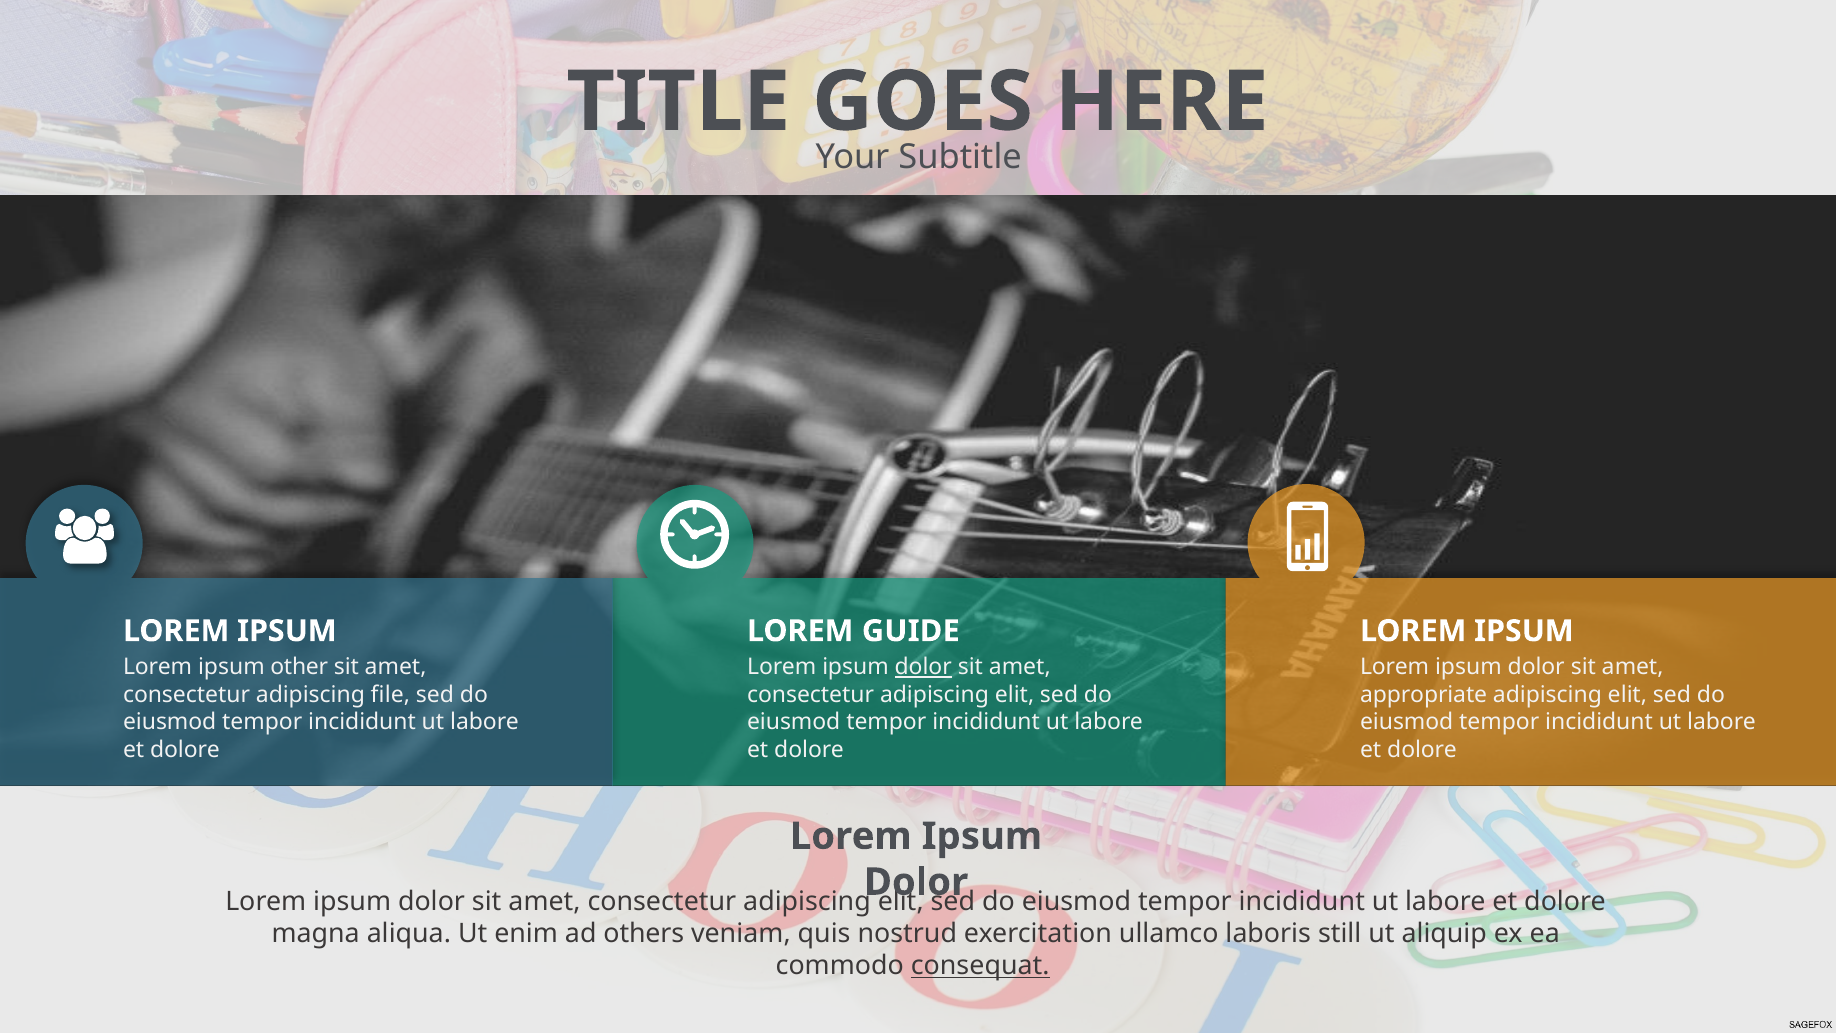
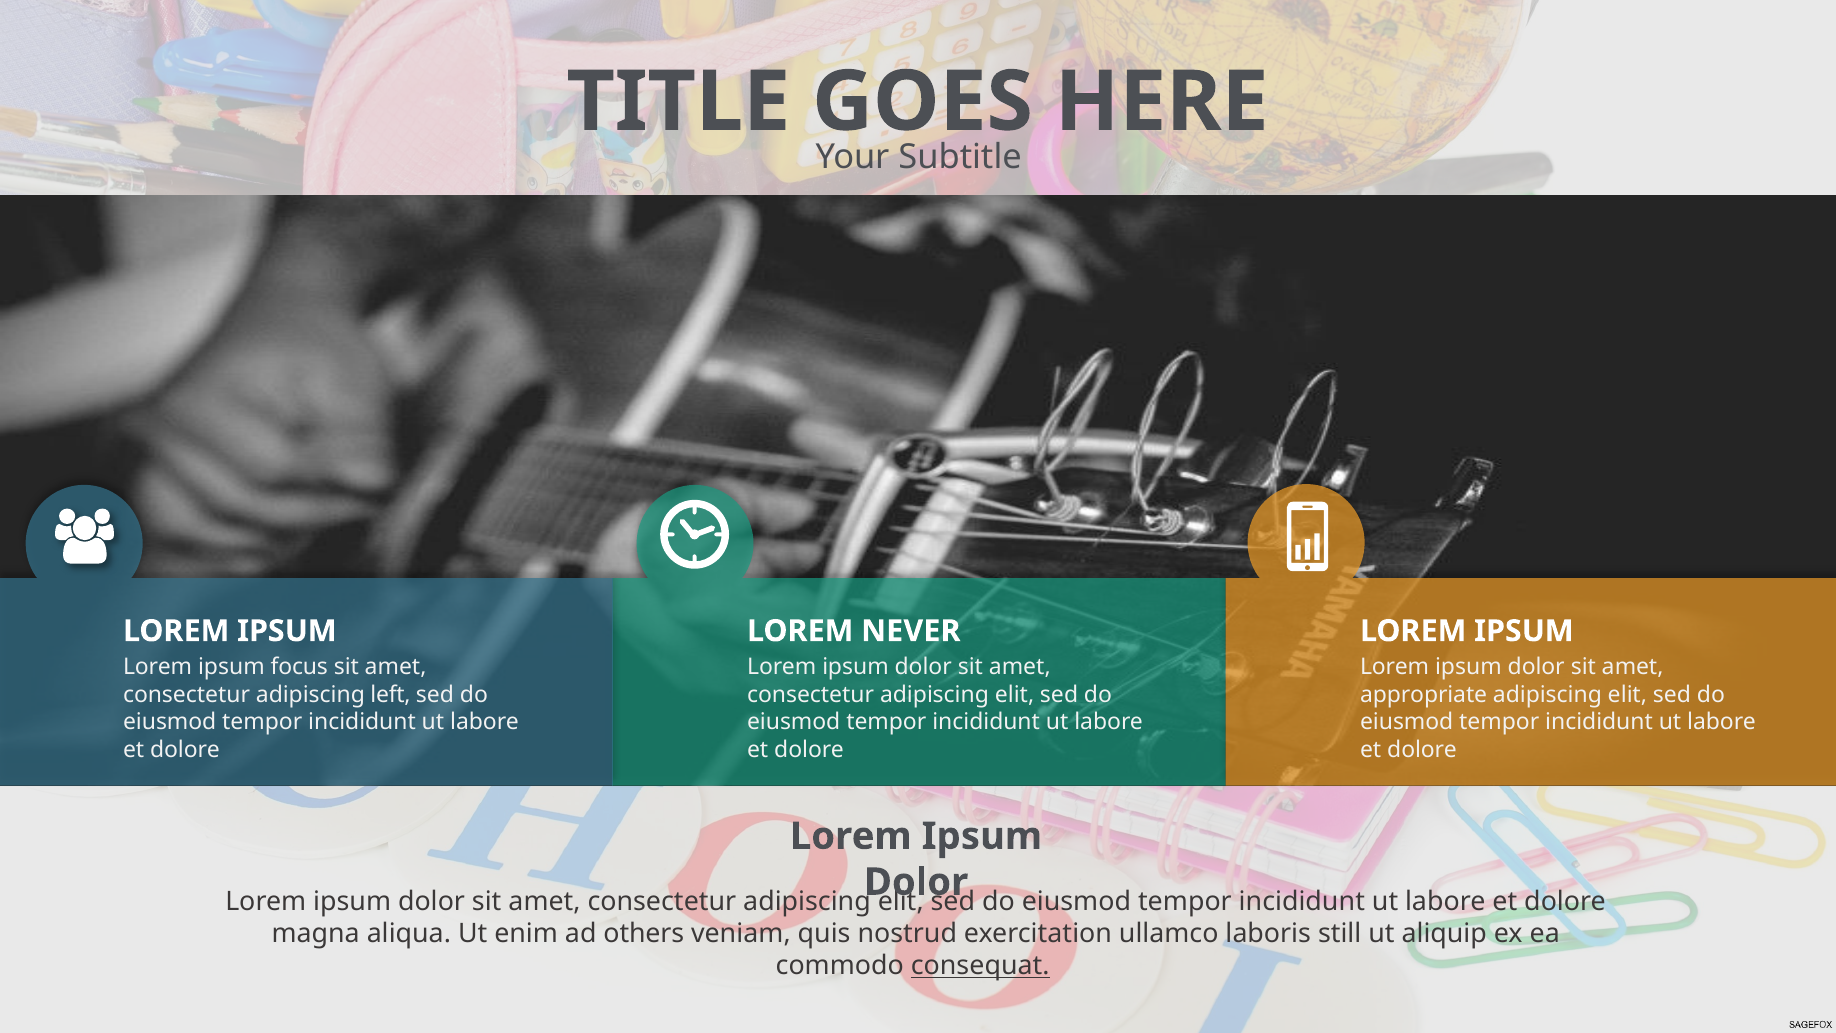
GUIDE: GUIDE -> NEVER (911, 631)
other: other -> focus (299, 667)
dolor underline: present -> none (923, 667)
file: file -> left (391, 695)
